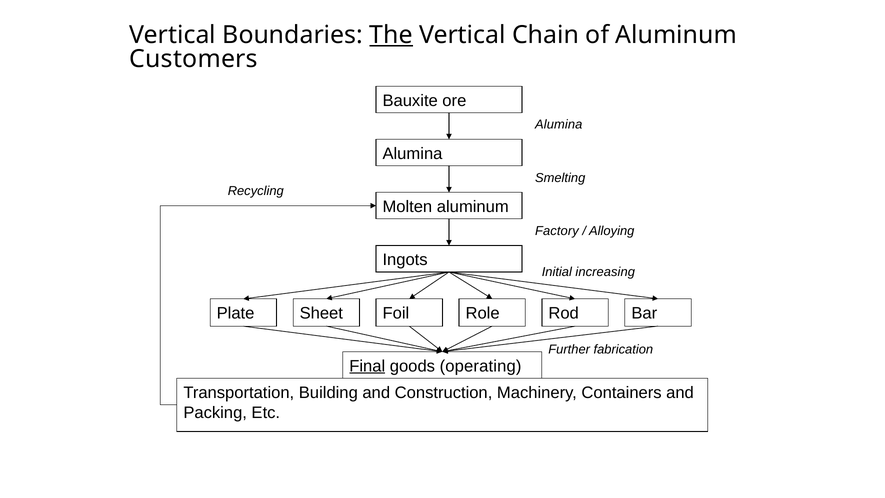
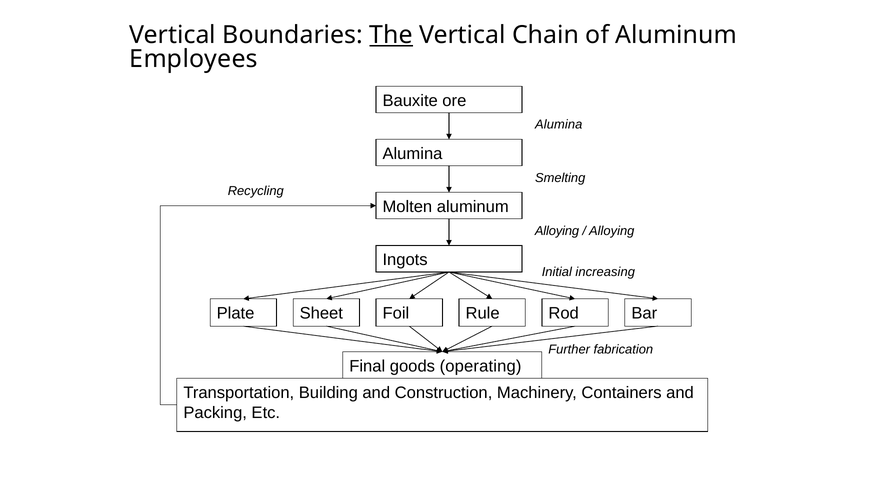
Customers: Customers -> Employees (194, 59)
Factory: Factory -> Alloying (557, 231)
Role: Role -> Rule (483, 313)
Final underline: present -> none (367, 366)
